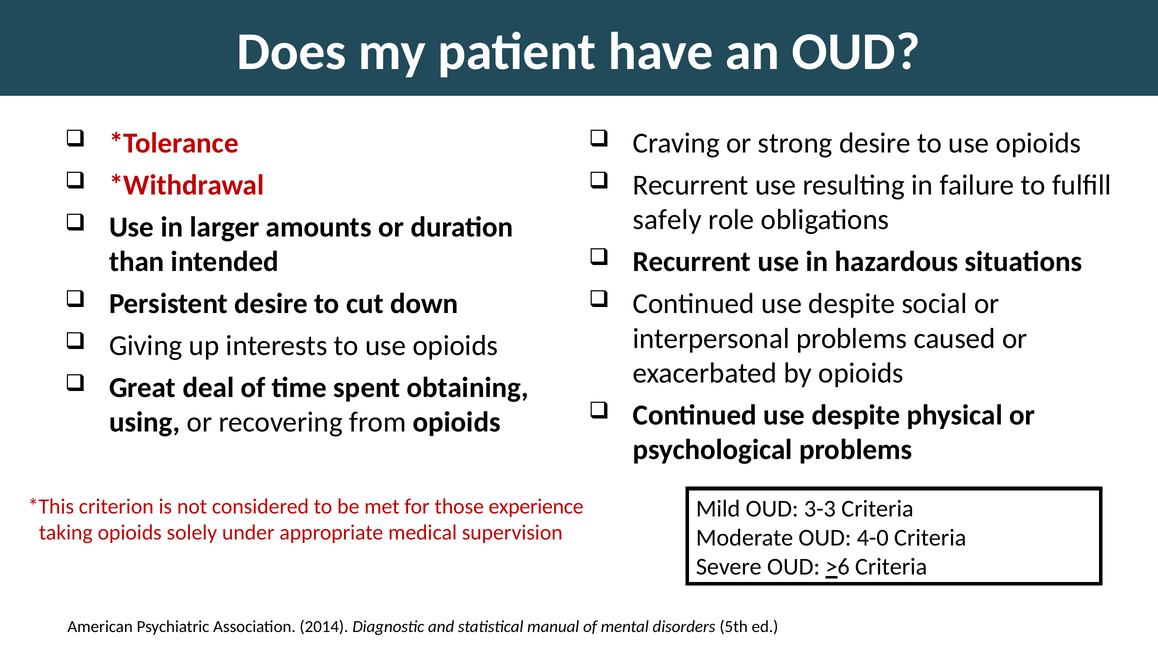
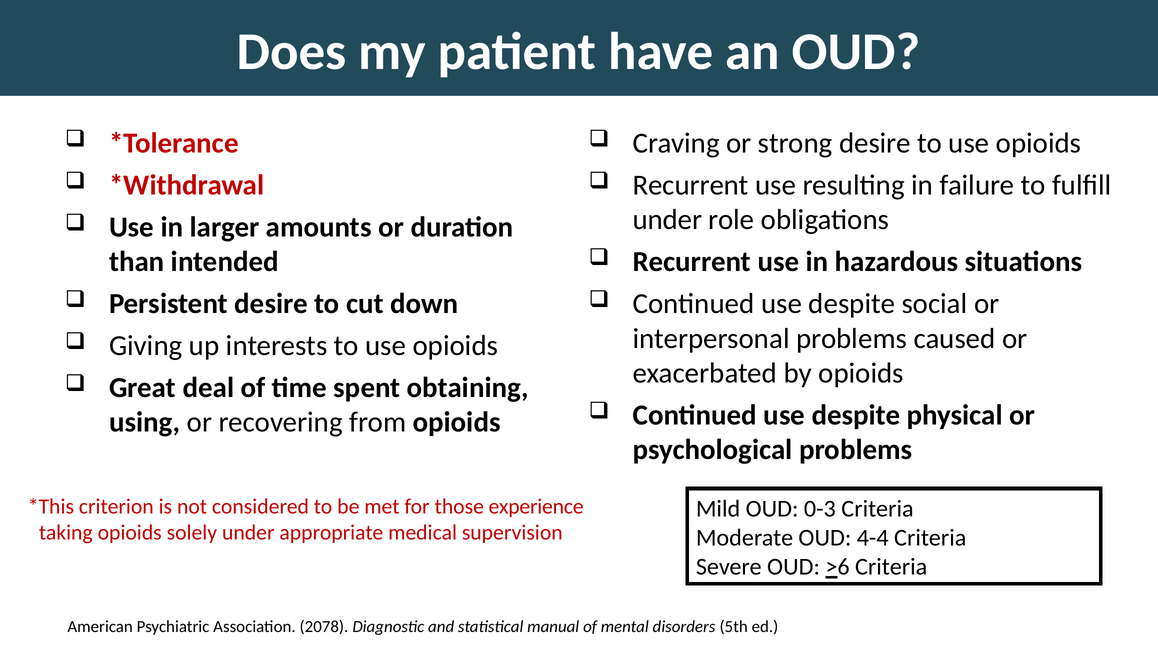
safely: safely -> under (667, 220)
3-3: 3-3 -> 0-3 (820, 509)
4-0: 4-0 -> 4-4 (873, 538)
2014: 2014 -> 2078 (324, 627)
